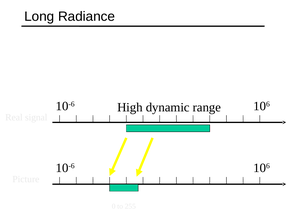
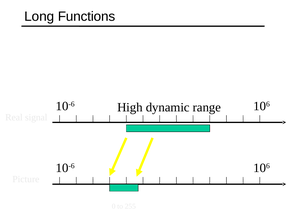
Radiance: Radiance -> Functions (87, 16)
